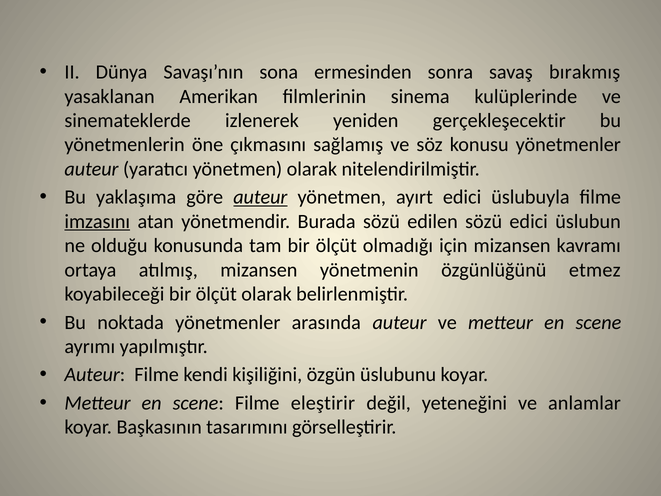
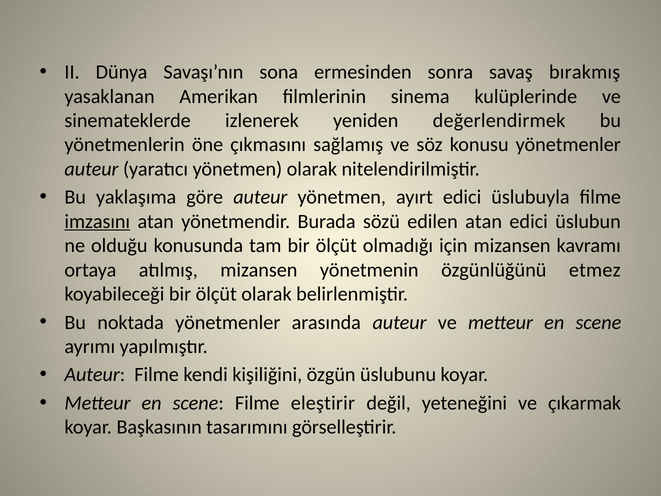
gerçekleşecektir: gerçekleşecektir -> değerlendirmek (499, 120)
auteur underline: present -> none (260, 197)
edilen sözü: sözü -> atan (484, 221)
anlamlar: anlamlar -> çıkarmak (585, 403)
